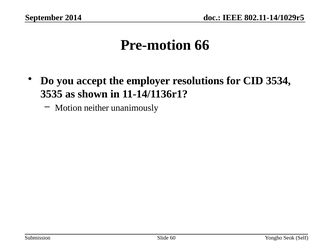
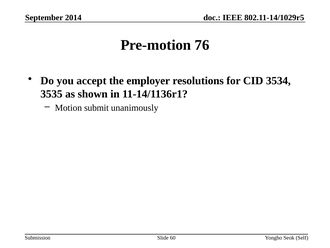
66: 66 -> 76 (202, 45)
neither: neither -> submit (96, 108)
